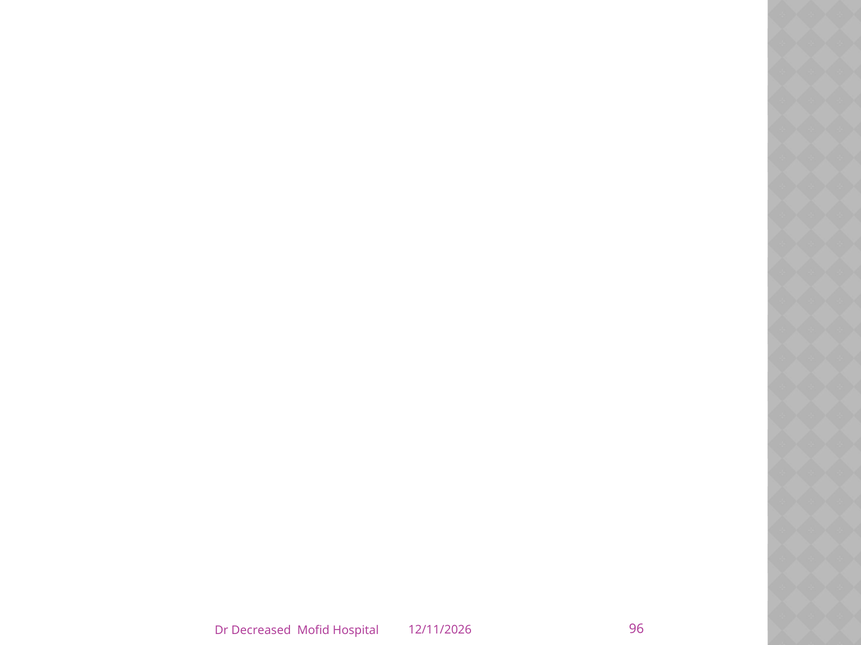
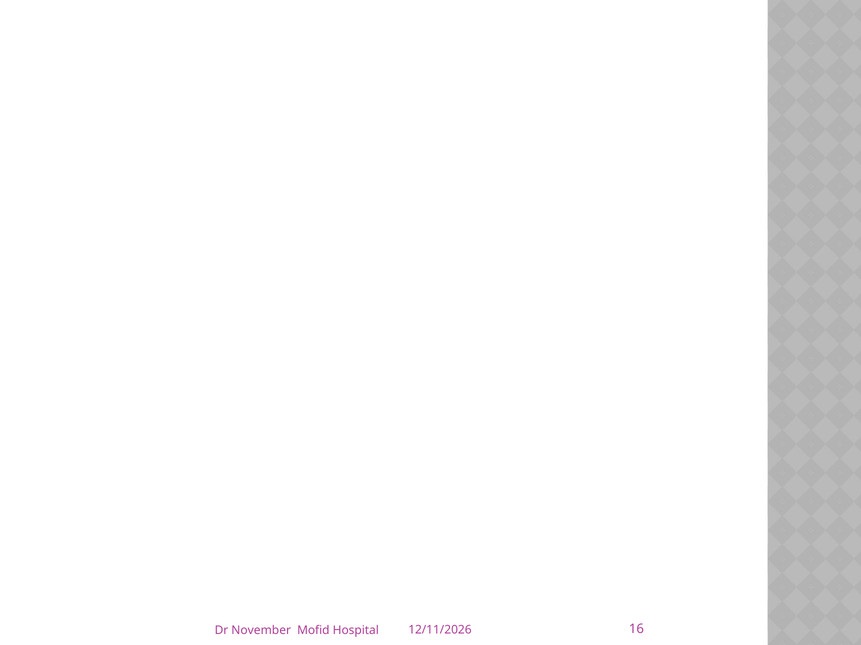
Decreased: Decreased -> November (261, 631)
96: 96 -> 16 (636, 630)
